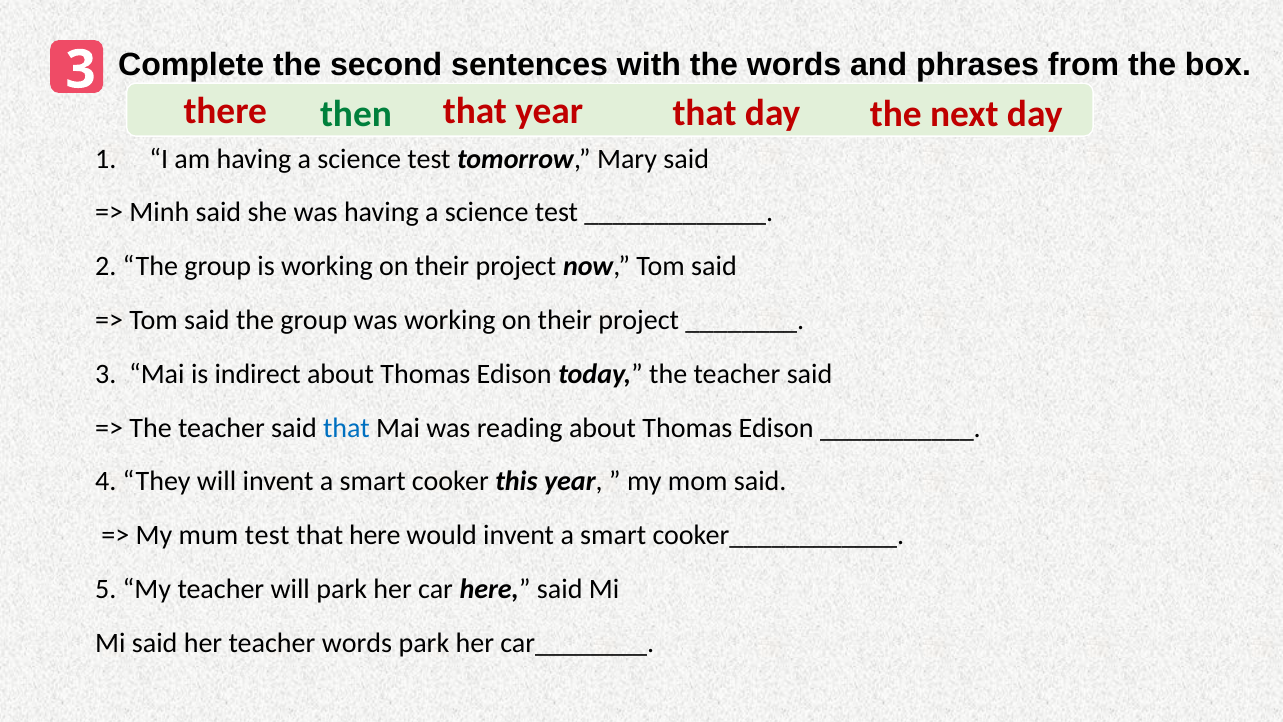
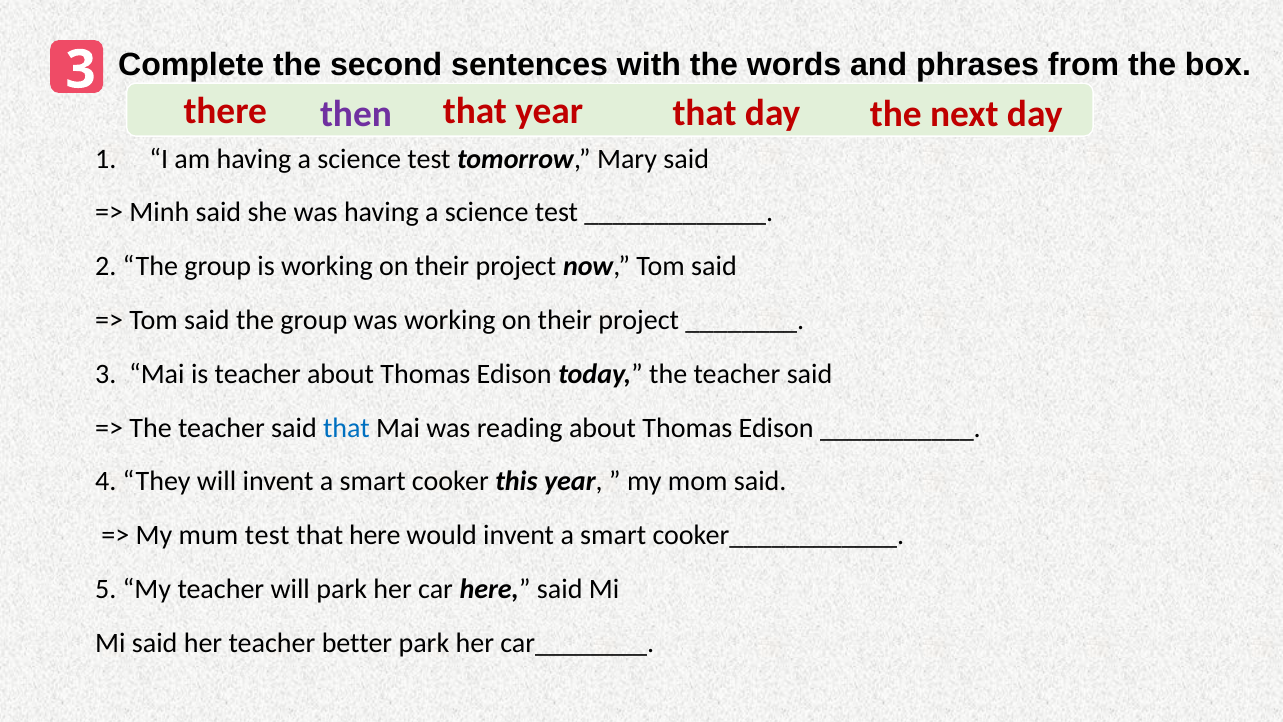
then colour: green -> purple (356, 114)
is indirect: indirect -> teacher (258, 374)
teacher words: words -> better (357, 643)
